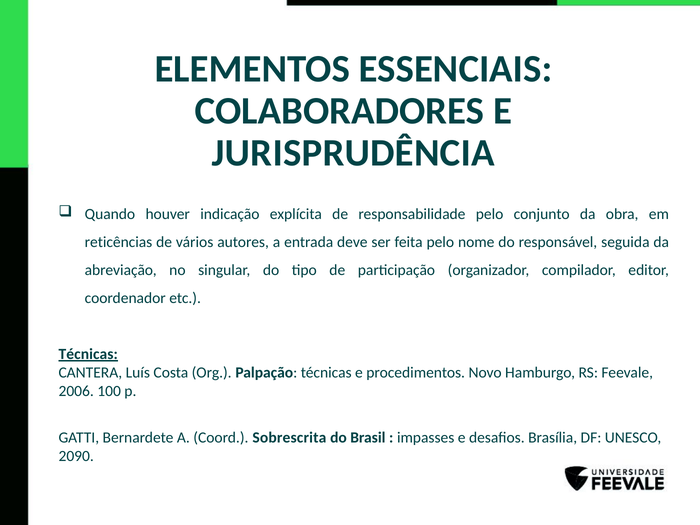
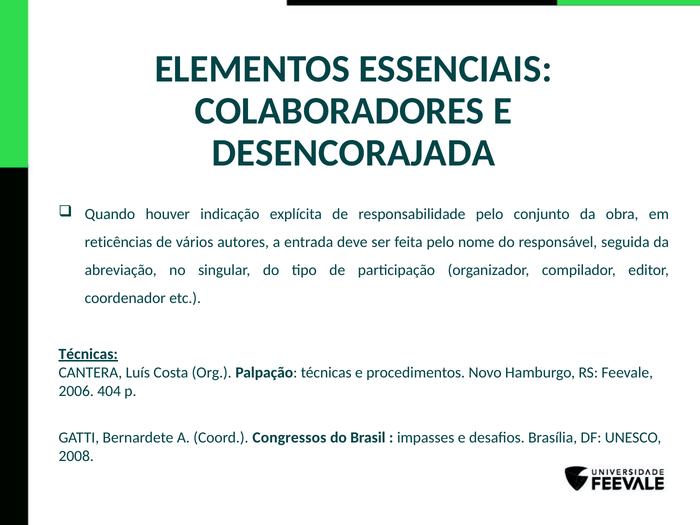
JURISPRUDÊNCIA: JURISPRUDÊNCIA -> DESENCORAJADA (353, 153)
100: 100 -> 404 (109, 391)
Sobrescrita: Sobrescrita -> Congressos (289, 438)
2090: 2090 -> 2008 (76, 456)
